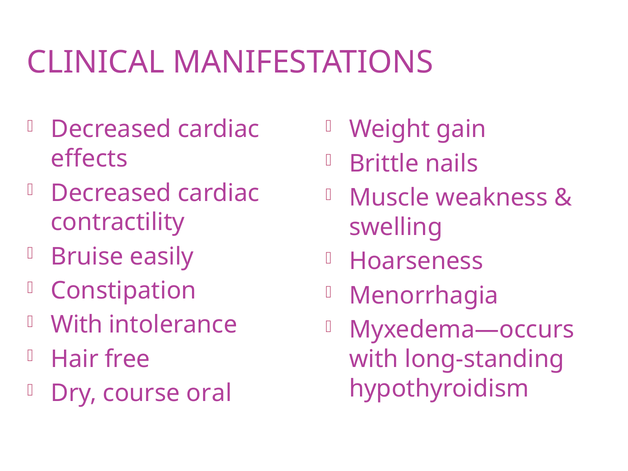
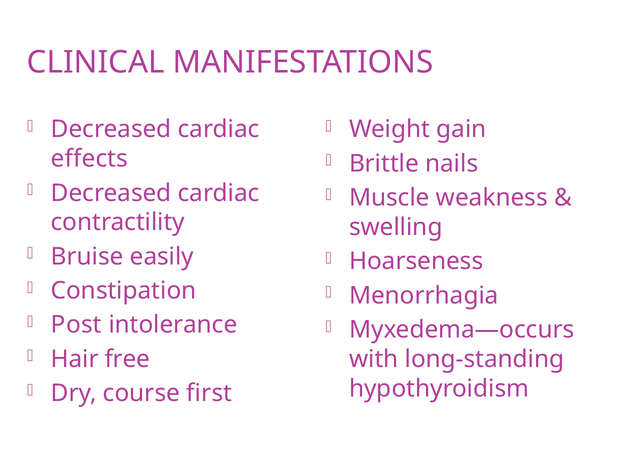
With: With -> Post (76, 325)
oral: oral -> first (209, 393)
